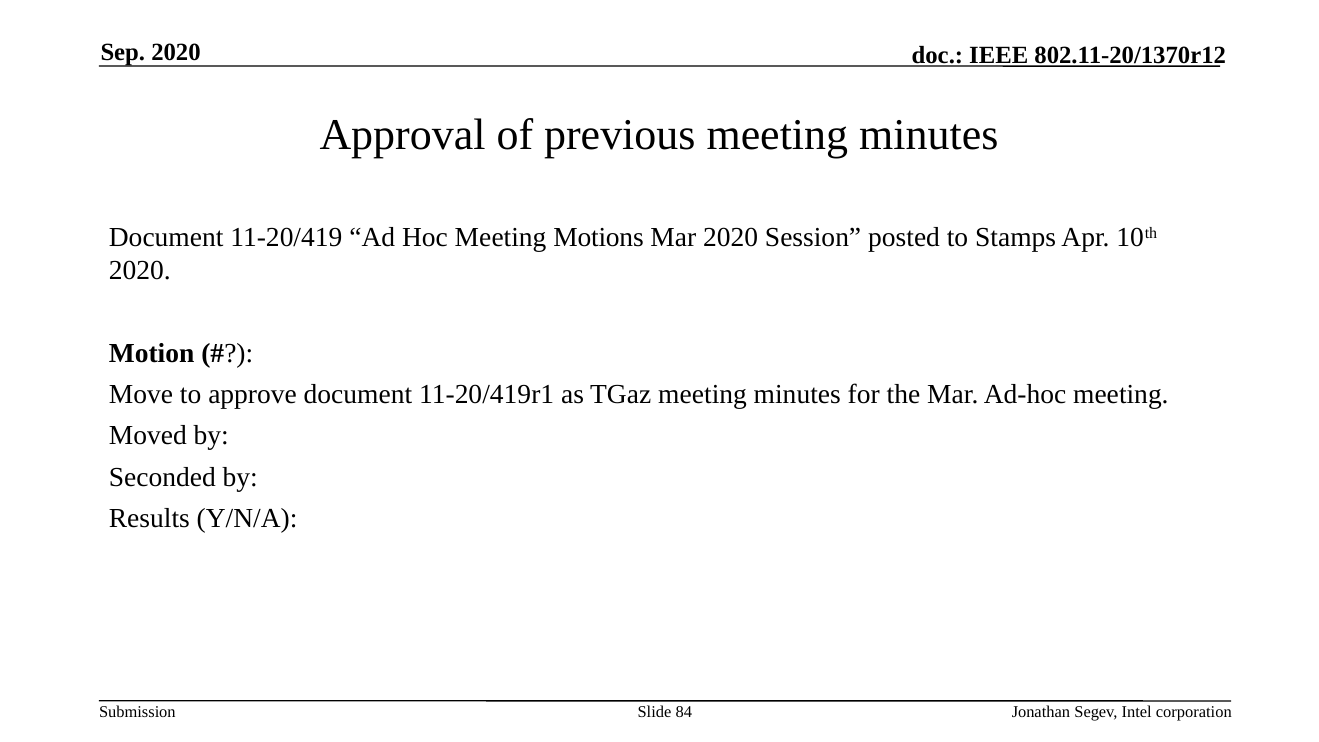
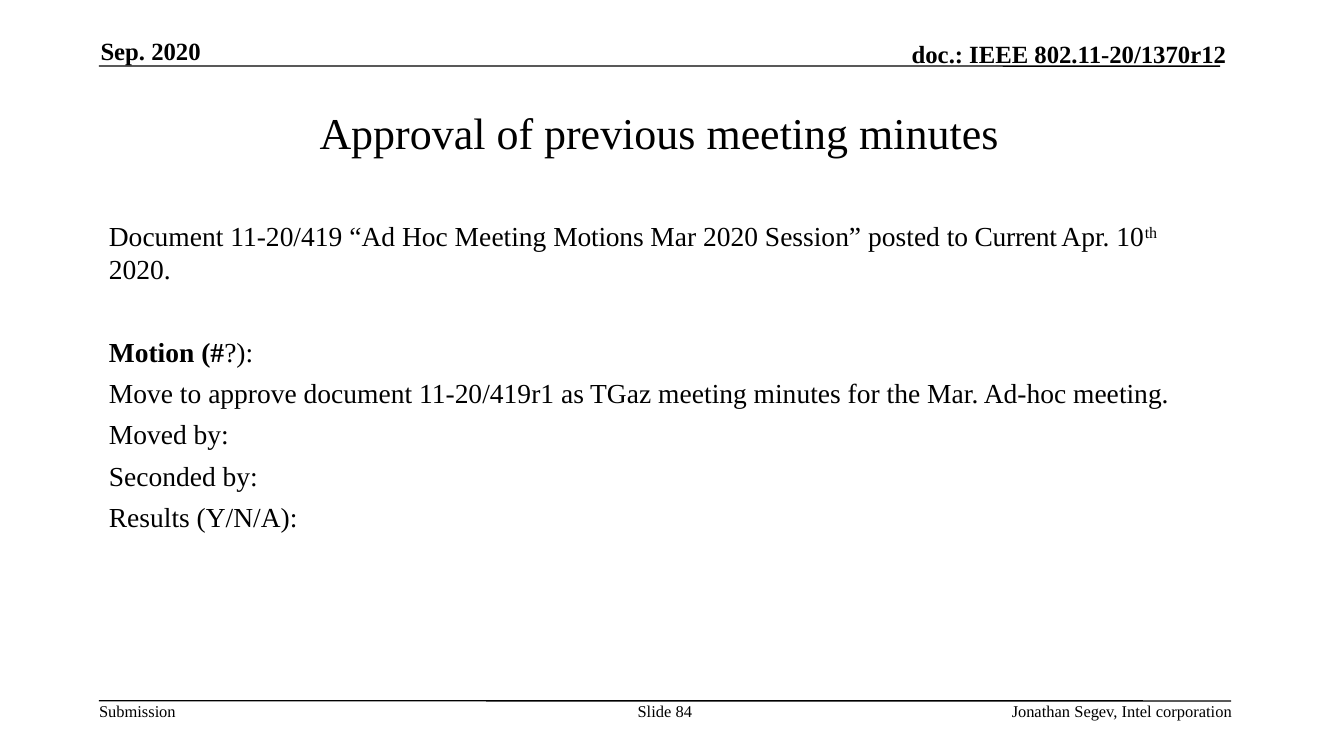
Stamps: Stamps -> Current (1016, 238)
